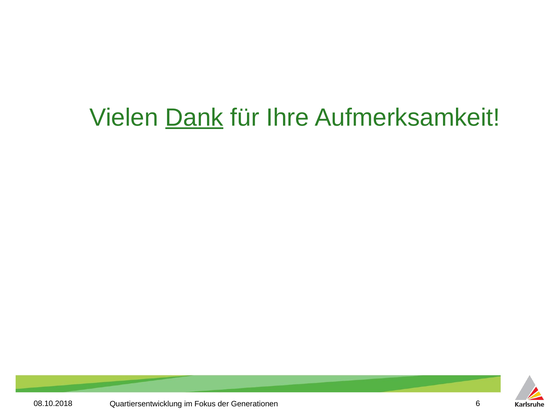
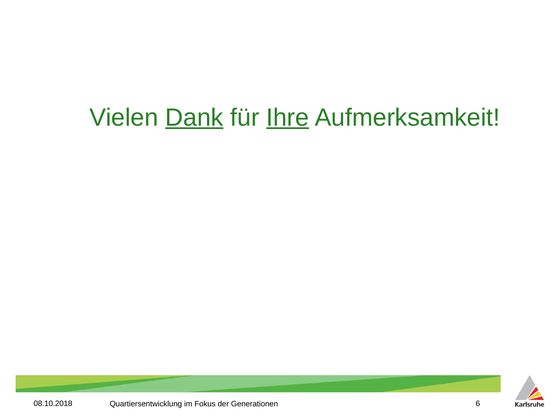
Ihre underline: none -> present (288, 117)
